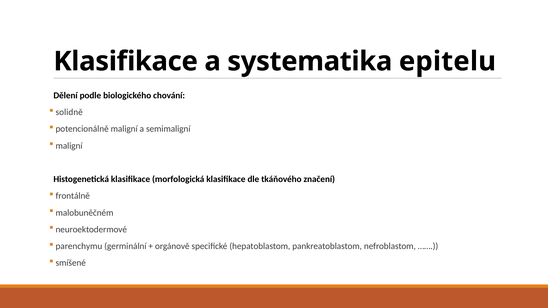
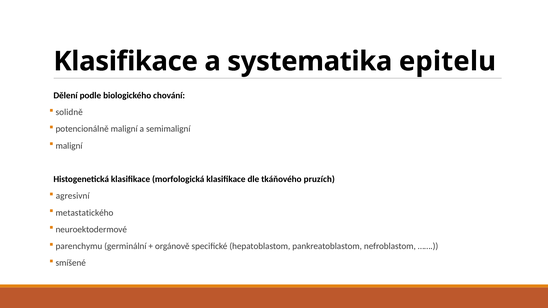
značení: značení -> pruzích (319, 179)
frontálně: frontálně -> agresivní (73, 196)
malobuněčném: malobuněčném -> metastatického (84, 213)
